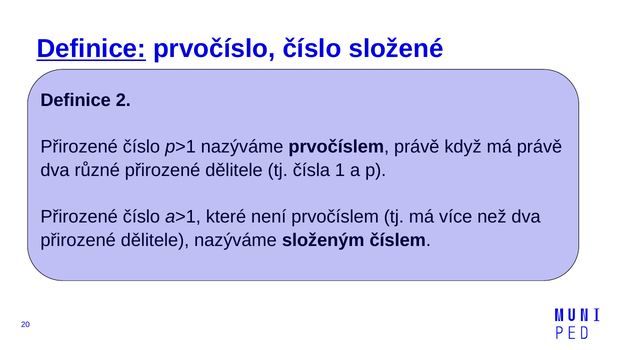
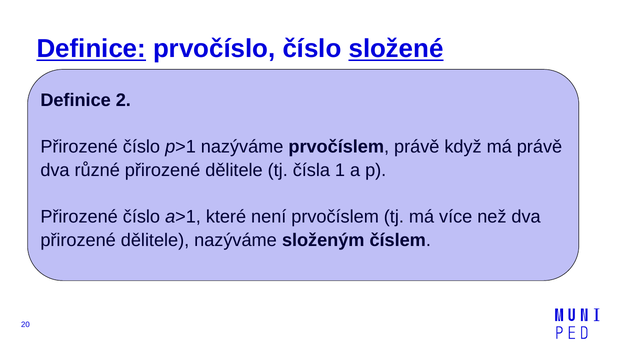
složené underline: none -> present (396, 49)
